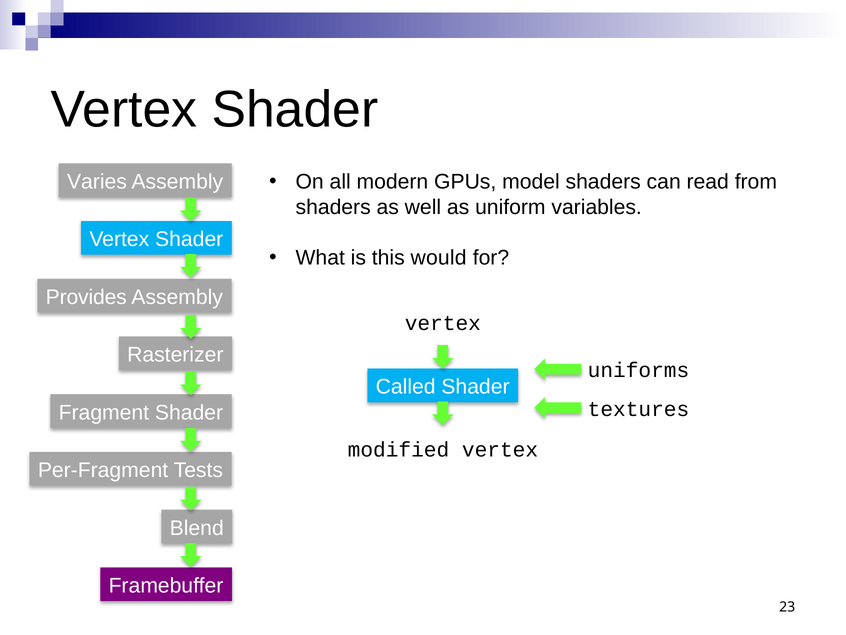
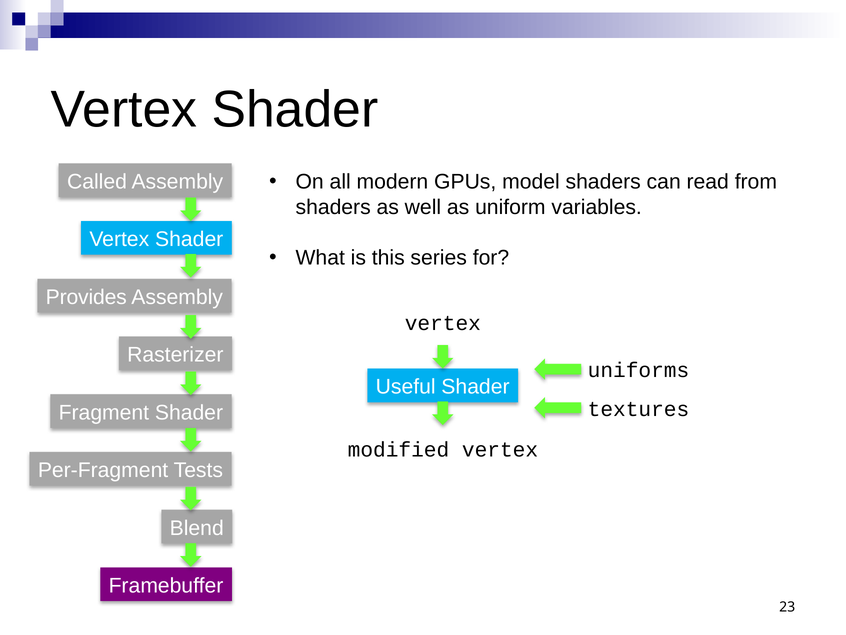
Varies: Varies -> Called (97, 182)
would: would -> series (439, 258)
Called: Called -> Useful (406, 387)
